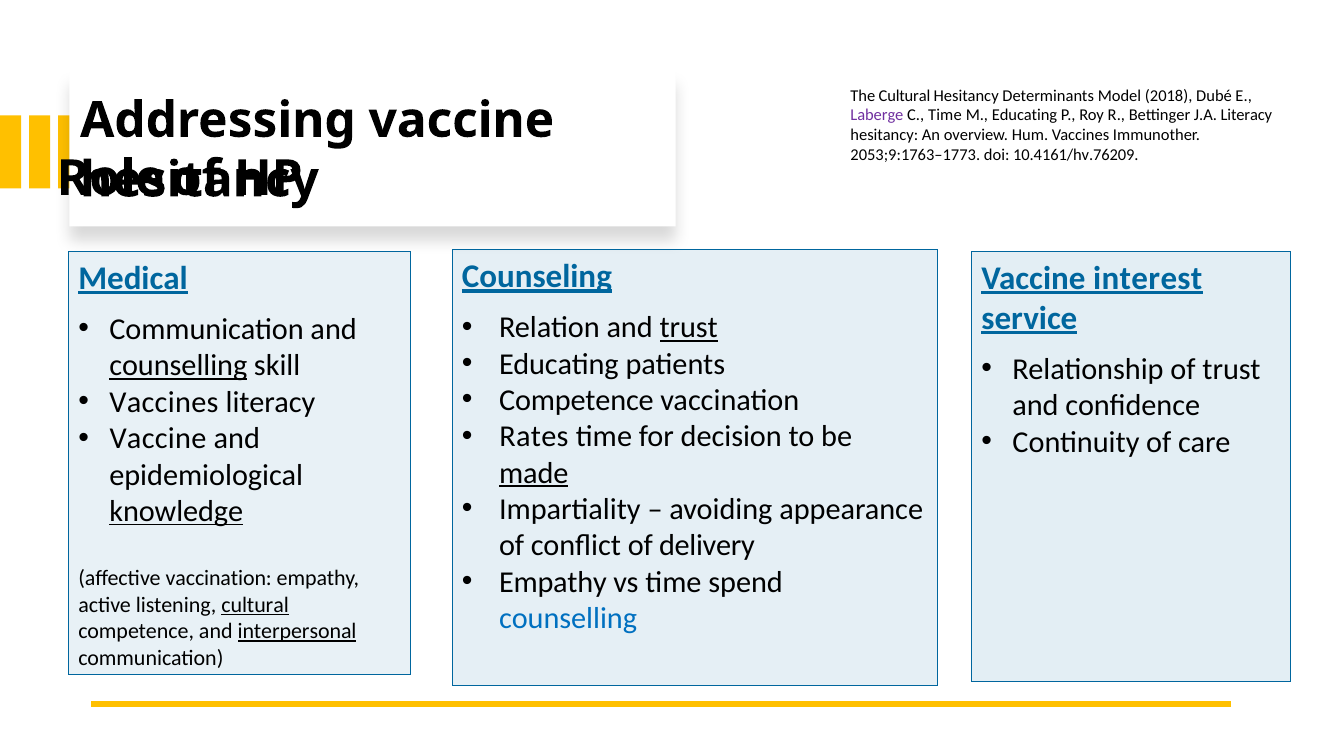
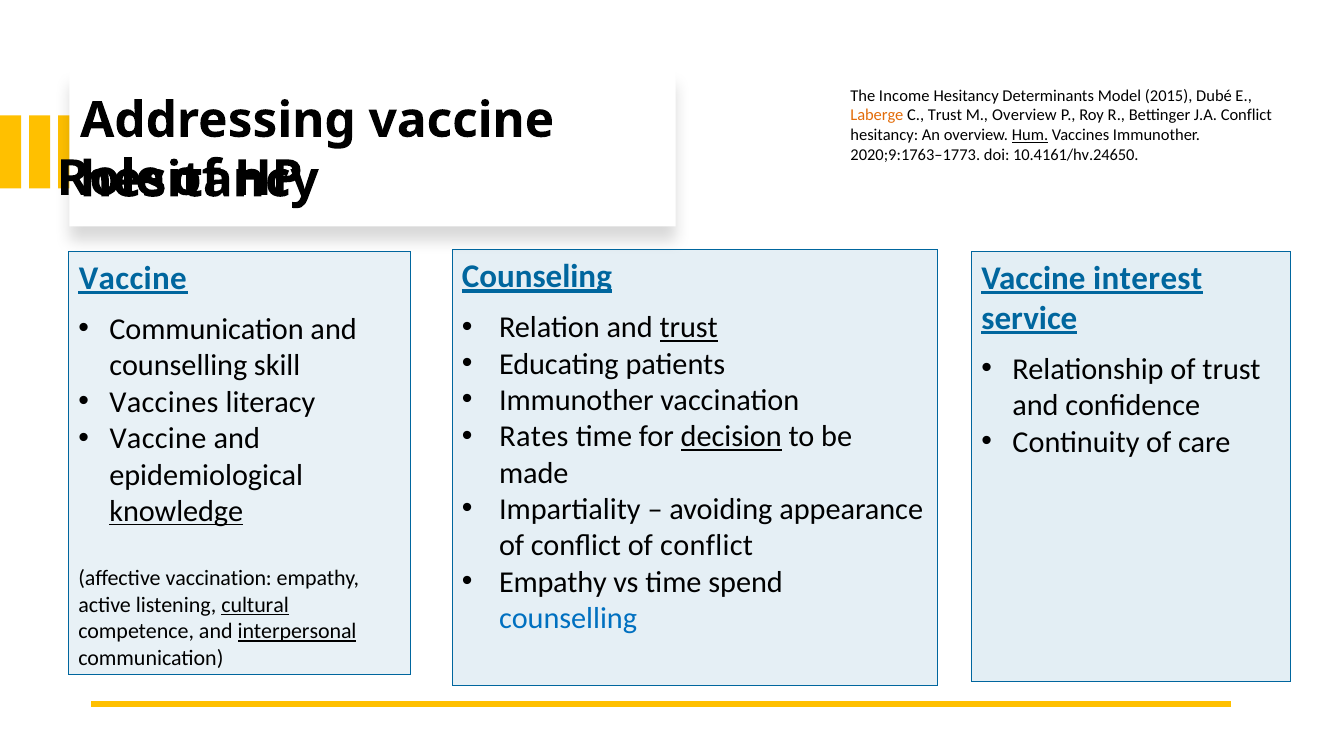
The Cultural: Cultural -> Income (904, 96)
2018: 2018 -> 2015 (1169, 96)
Laberge colour: purple -> orange (877, 115)
C Time: Time -> Trust (945, 115)
M Educating: Educating -> Overview (1024, 115)
J.A Literacy: Literacy -> Conflict (1246, 115)
Hum underline: none -> present (1030, 135)
2053;9:1763–1773: 2053;9:1763–1773 -> 2020;9:1763–1773 (915, 155)
10.4161/hv.76209: 10.4161/hv.76209 -> 10.4161/hv.24650 (1076, 155)
Medical: Medical -> Vaccine (133, 278)
counselling underline: present -> none (178, 366)
Competence: Competence -> Immunother (576, 400)
decision underline: none -> present (731, 437)
made underline: present -> none (534, 473)
conflict of delivery: delivery -> conflict (707, 546)
